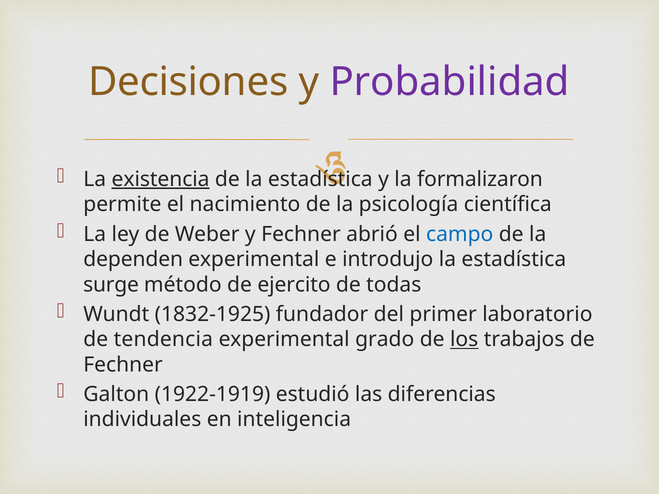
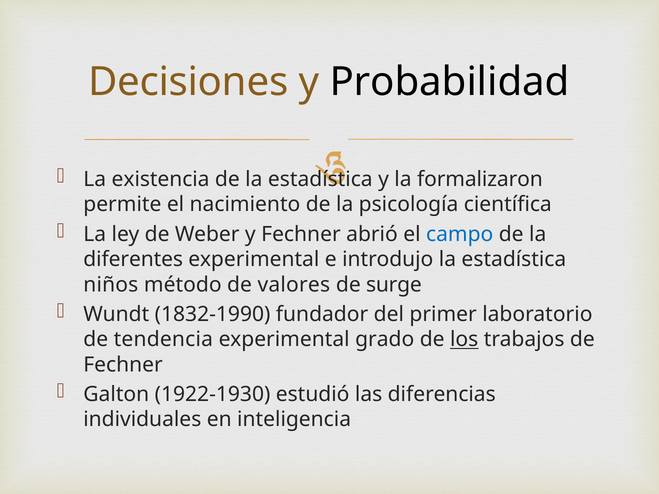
Probabilidad colour: purple -> black (450, 82)
existencia underline: present -> none (161, 179)
dependen: dependen -> diferentes (133, 260)
surge: surge -> niños (111, 285)
ejercito: ejercito -> valores (294, 285)
todas: todas -> surge (394, 285)
1832-1925: 1832-1925 -> 1832-1990 (213, 314)
1922-1919: 1922-1919 -> 1922-1930 (213, 395)
